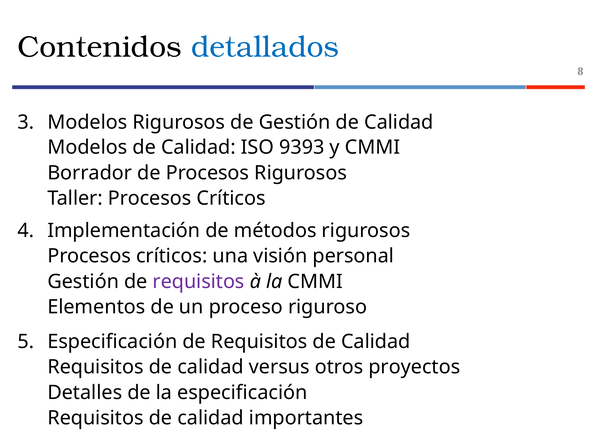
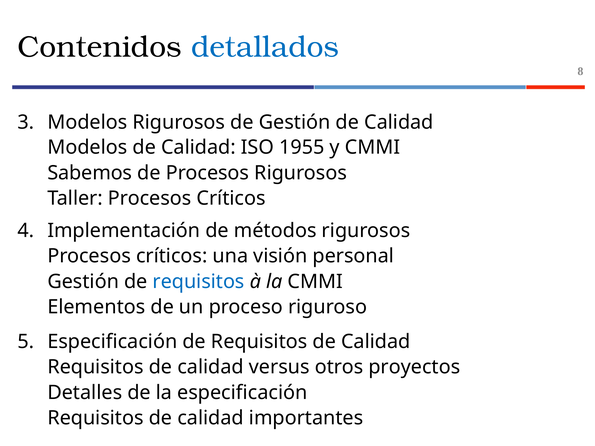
9393: 9393 -> 1955 (302, 147)
Borrador: Borrador -> Sabemos (90, 173)
requisitos colour: purple -> blue (199, 282)
